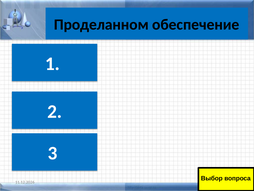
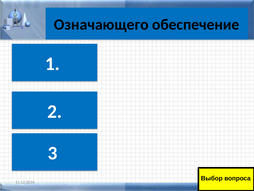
Проделанном: Проделанном -> Означающего (101, 25)
